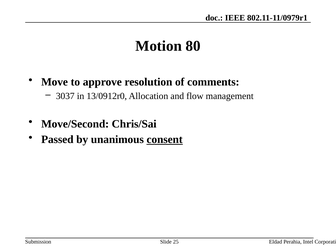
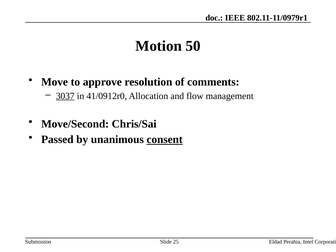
80: 80 -> 50 (193, 46)
3037 underline: none -> present (65, 96)
13/0912r0: 13/0912r0 -> 41/0912r0 (107, 96)
